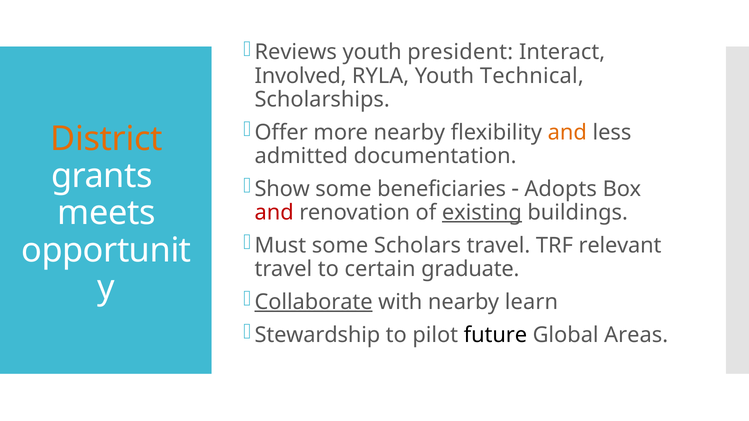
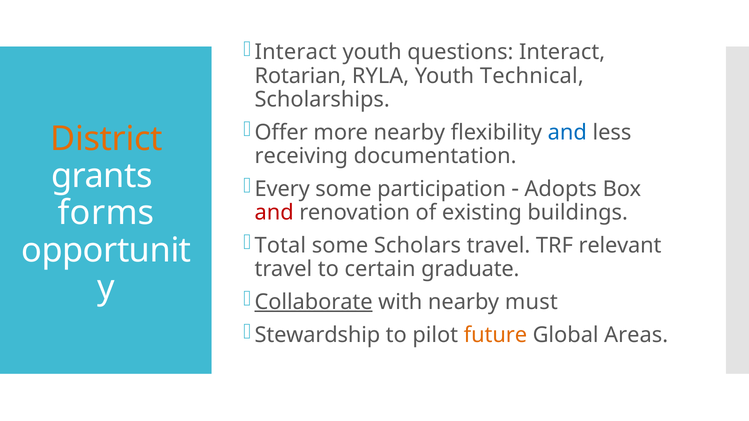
Reviews: Reviews -> Interact (296, 52)
president: president -> questions (460, 52)
Involved: Involved -> Rotarian (301, 76)
and colour: orange -> blue (567, 132)
admitted: admitted -> receiving (301, 156)
Show: Show -> Every (282, 189)
beneficiaries: beneficiaries -> participation (442, 189)
meets: meets -> forms (106, 213)
existing underline: present -> none (482, 213)
Must: Must -> Total (280, 246)
learn: learn -> must (531, 302)
future colour: black -> orange (495, 335)
